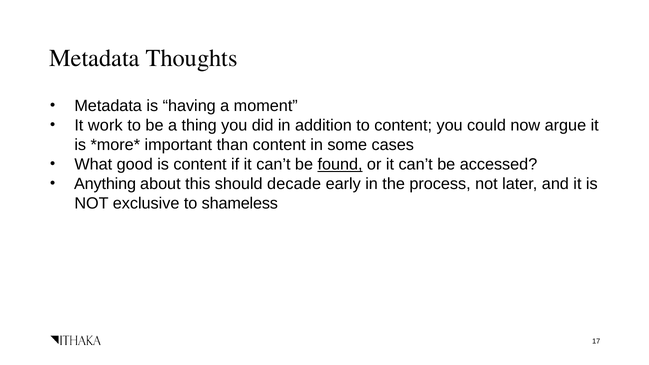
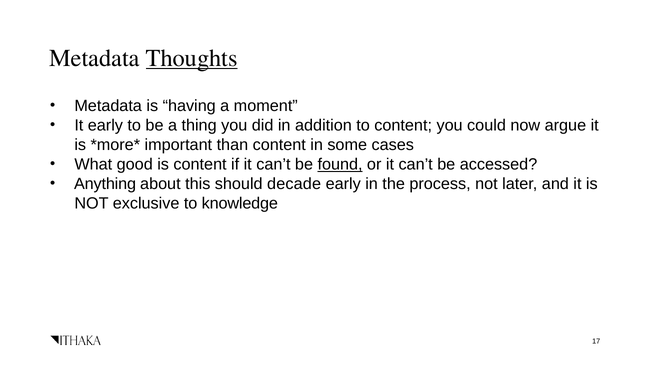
Thoughts underline: none -> present (192, 58)
It work: work -> early (105, 125)
shameless: shameless -> knowledge (240, 203)
